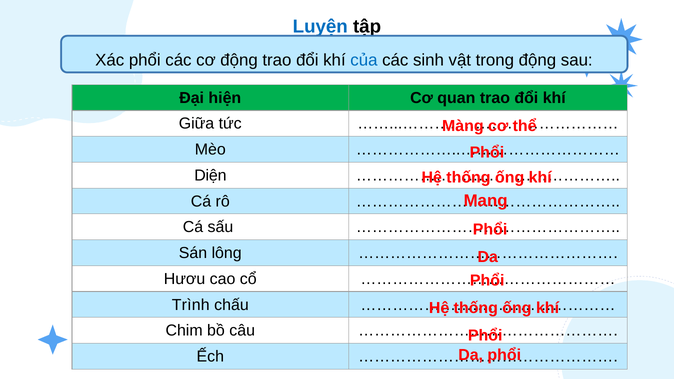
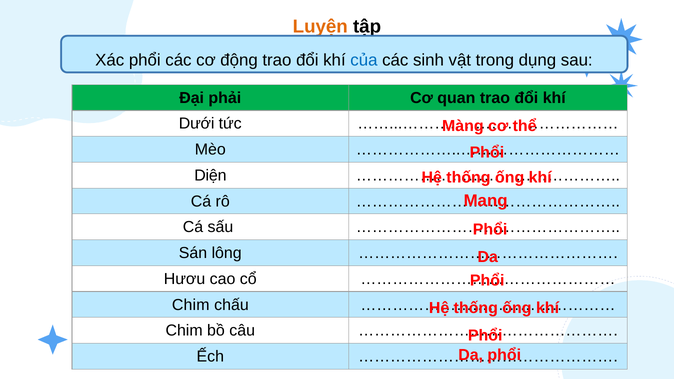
Luyện colour: blue -> orange (320, 27)
trong động: động -> dụng (537, 60)
hiện: hiện -> phải (225, 98)
Giữa: Giữa -> Dưới (197, 124)
Trình: Trình -> Chim (191, 305)
